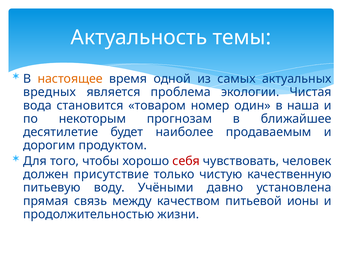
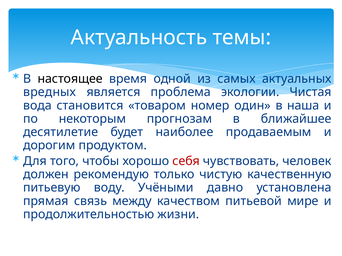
настоящее colour: orange -> black (70, 79)
присутствие: присутствие -> рекомендую (111, 175)
ионы: ионы -> мире (303, 201)
